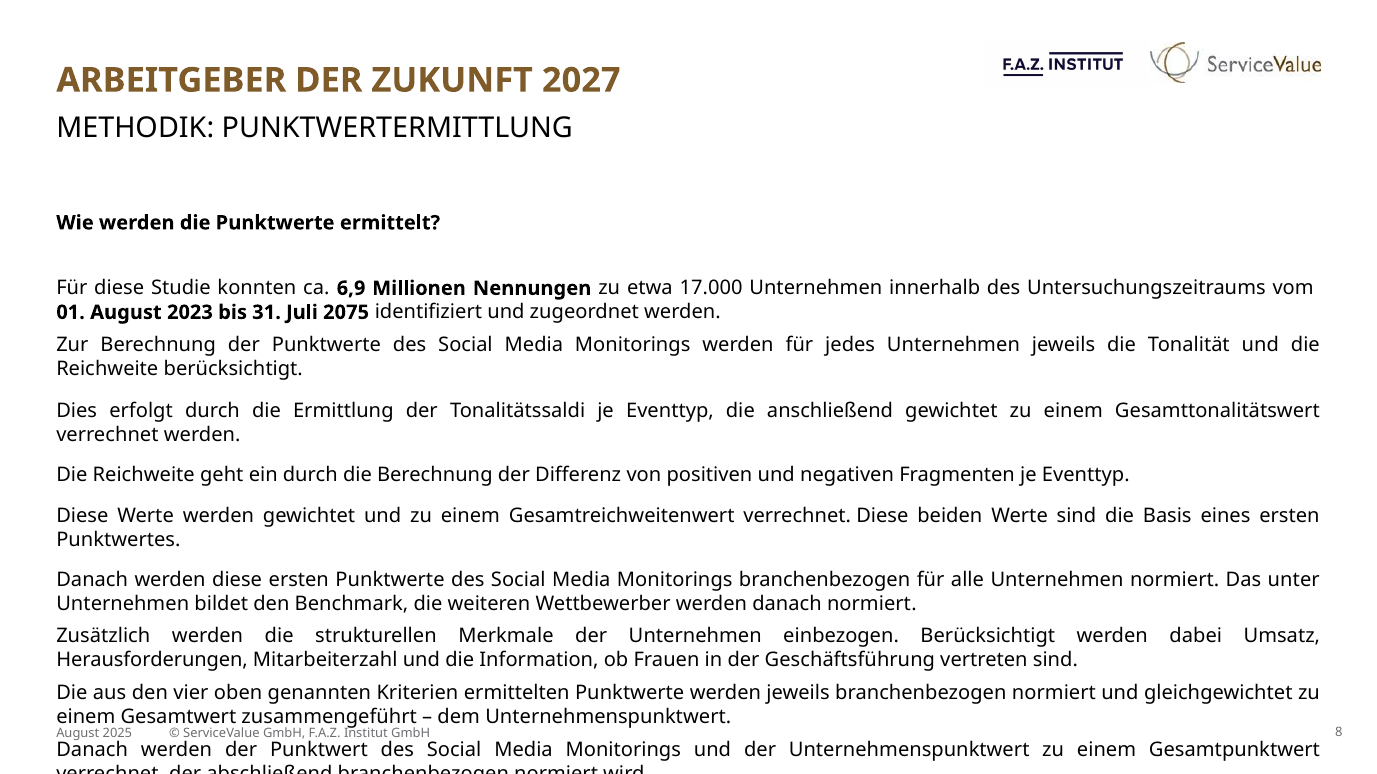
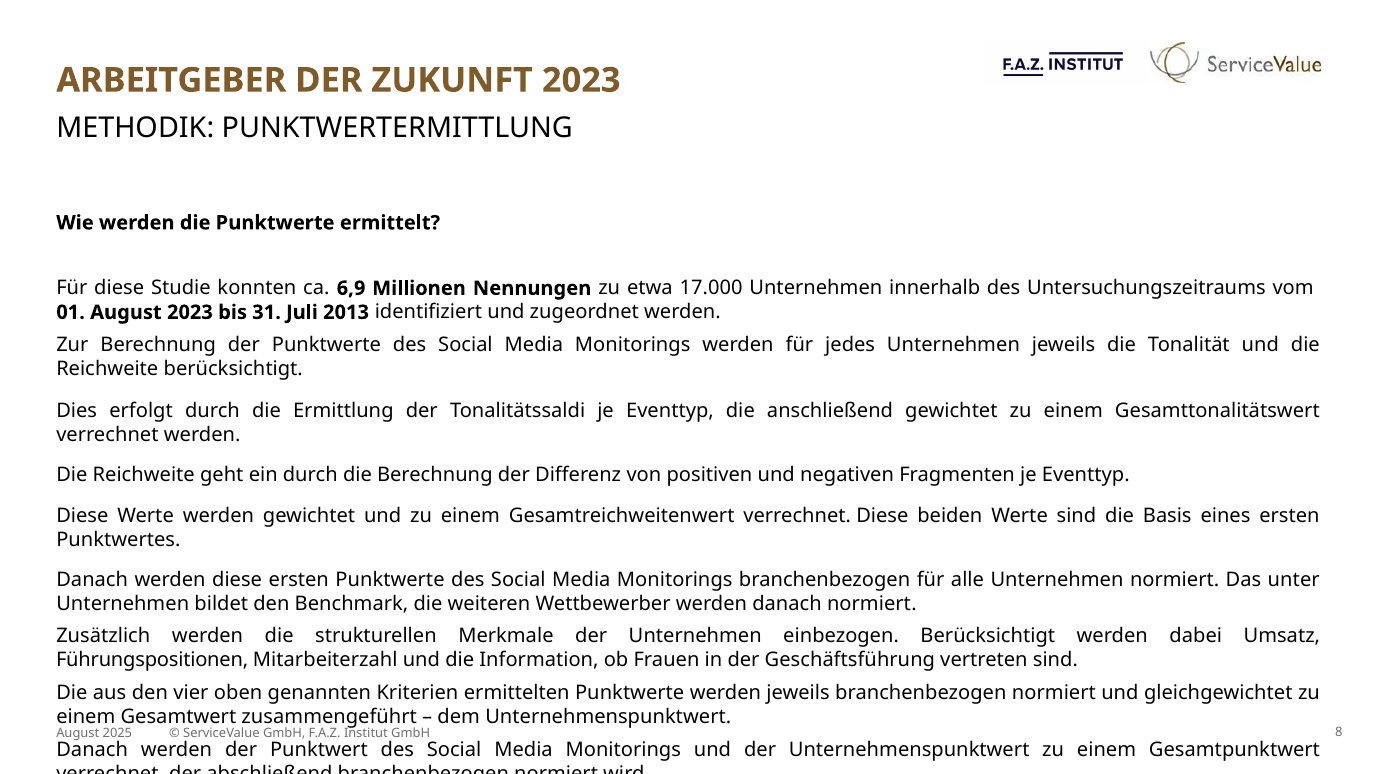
ZUKUNFT 2027: 2027 -> 2023 (581, 80)
2075: 2075 -> 2013 (346, 313)
Herausforderungen: Herausforderungen -> Führungspositionen (152, 661)
